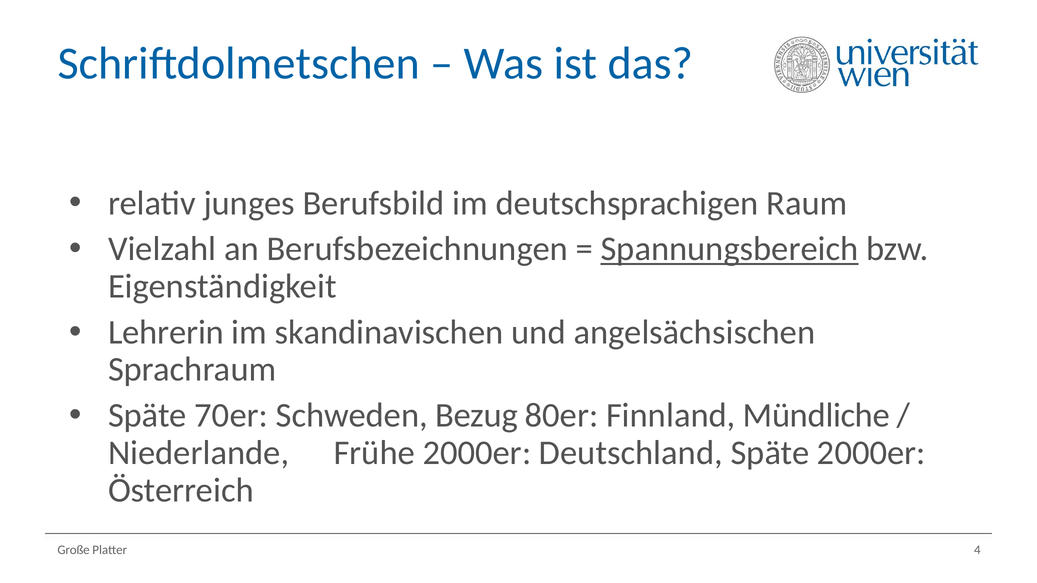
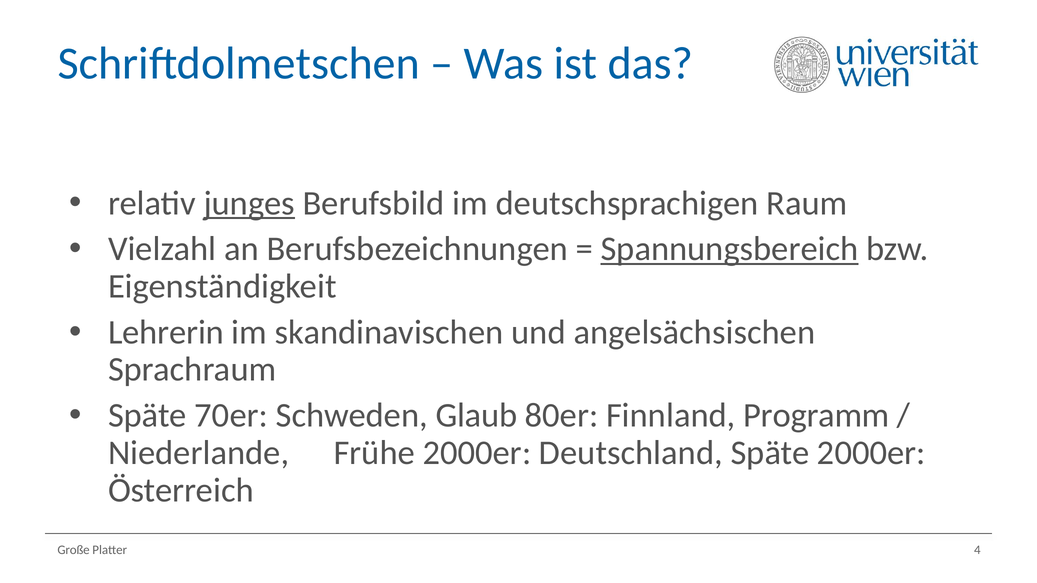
junges underline: none -> present (249, 203)
Bezug: Bezug -> Glaub (476, 416)
Mündliche: Mündliche -> Programm (816, 416)
